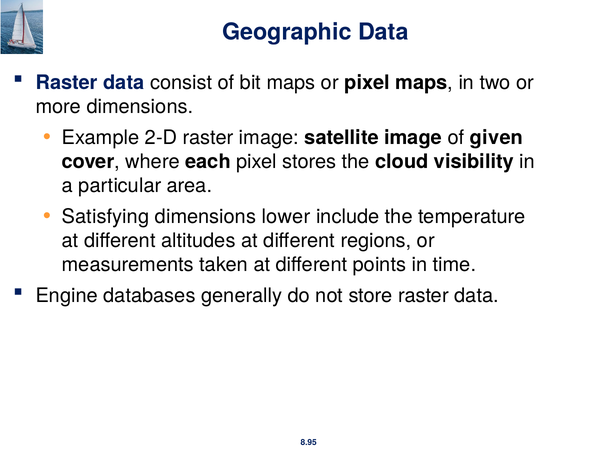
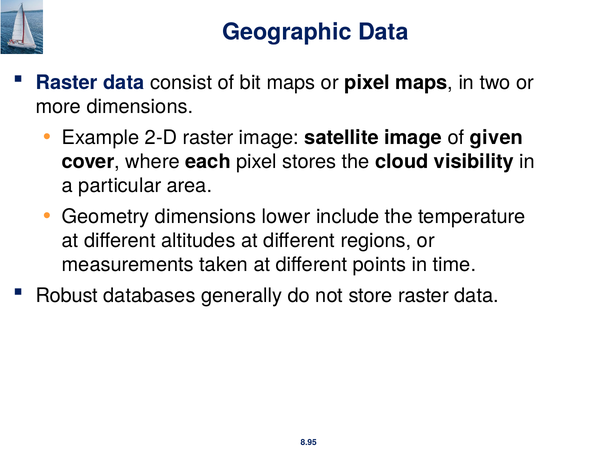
Satisfying: Satisfying -> Geometry (106, 217)
Engine: Engine -> Robust (67, 296)
